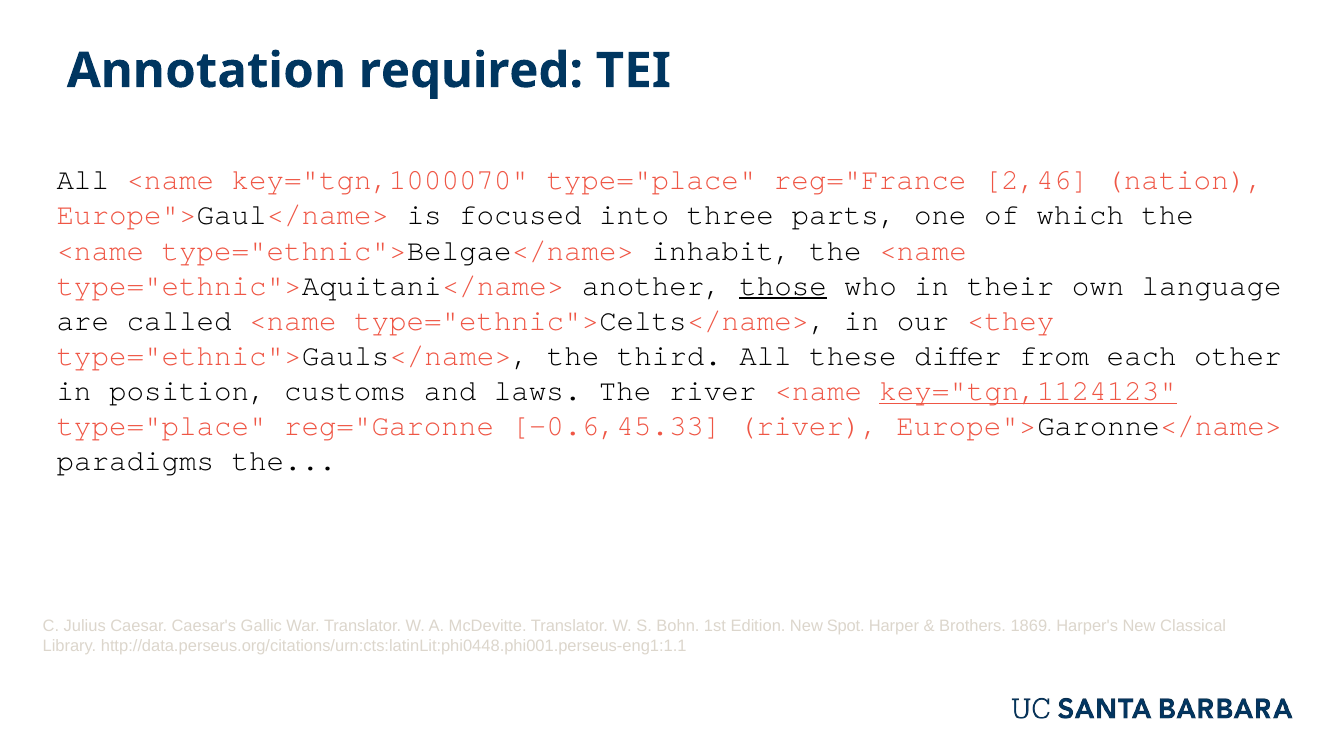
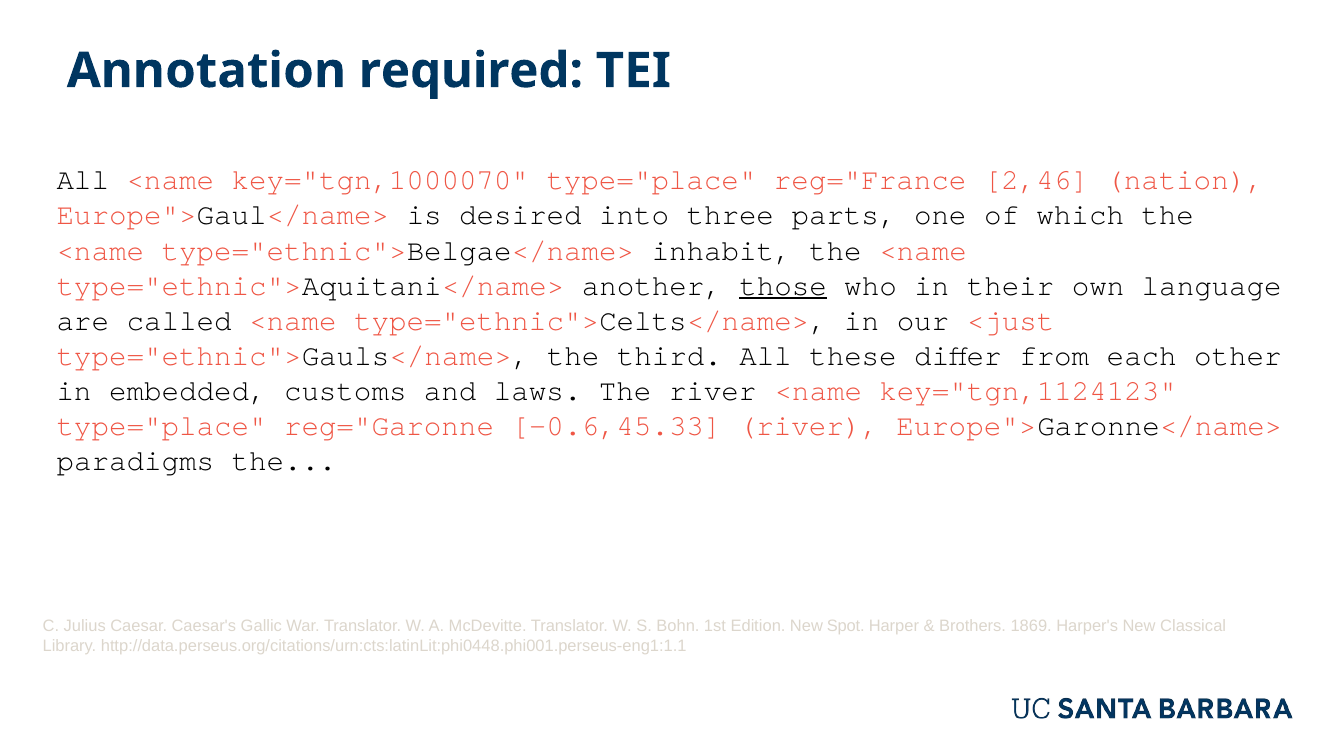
focused: focused -> desired (520, 215)
<they: <they -> <just (1011, 321)
position: position -> embedded (188, 391)
key="tgn,1124123 underline: present -> none (1028, 391)
